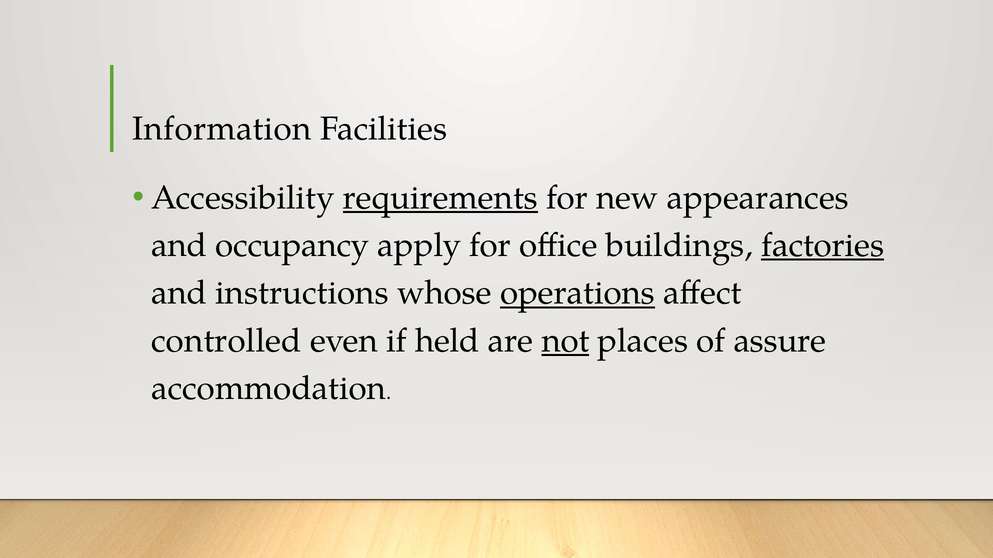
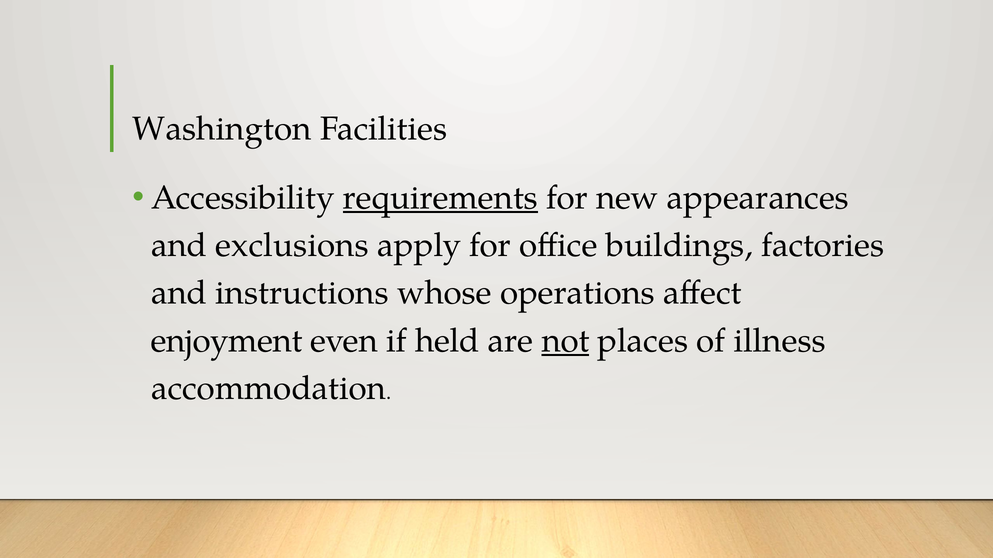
Information: Information -> Washington (222, 129)
occupancy: occupancy -> exclusions (292, 246)
factories underline: present -> none (823, 246)
operations underline: present -> none (577, 293)
controlled: controlled -> enjoyment (227, 341)
assure: assure -> illness (780, 341)
